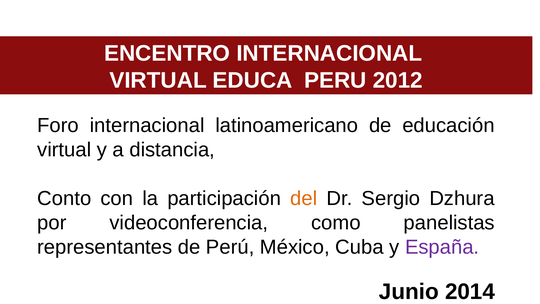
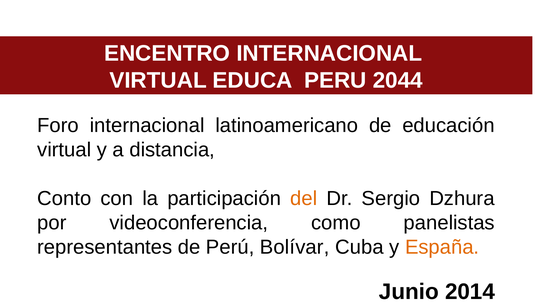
2012: 2012 -> 2044 (398, 80)
México: México -> Bolívar (295, 247)
España colour: purple -> orange (442, 247)
